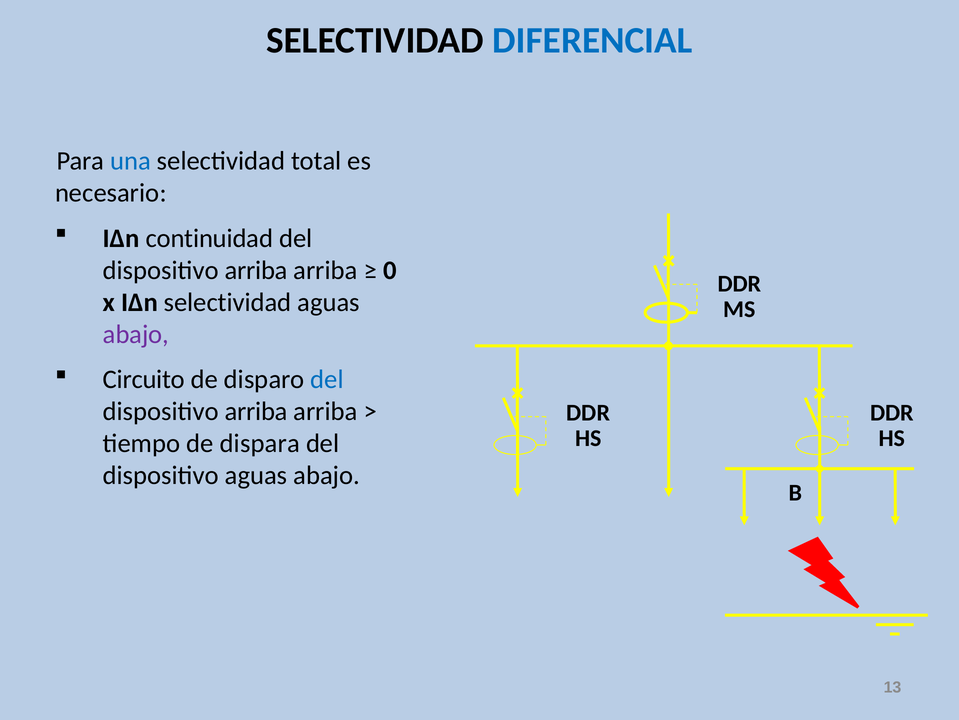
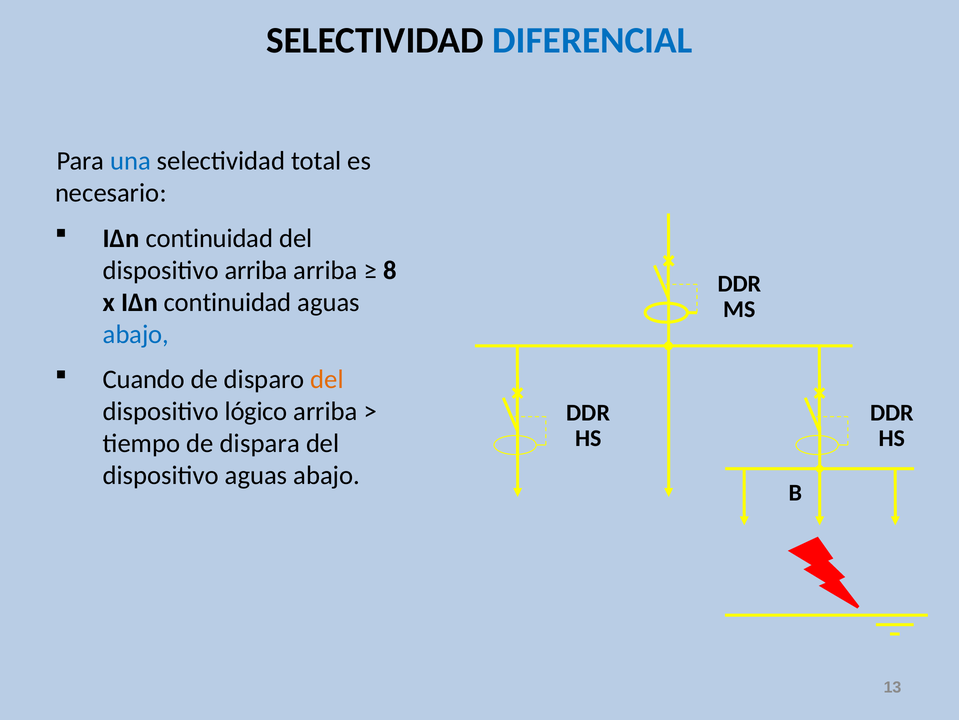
0: 0 -> 8 (390, 270)
x IΔn selectividad: selectividad -> continuidad (228, 302)
abajo colour: purple -> blue (136, 334)
Circuito: Circuito -> Cuando (144, 379)
del colour: blue -> orange (327, 379)
arriba: arriba -> lógico (256, 411)
